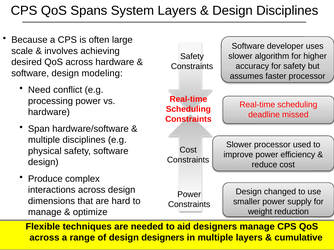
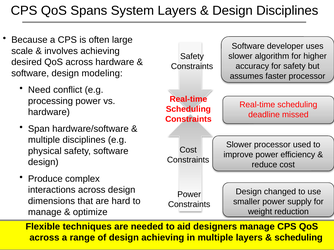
design designers: designers -> achieving (163, 238)
cumulative: cumulative -> scheduling (299, 238)
